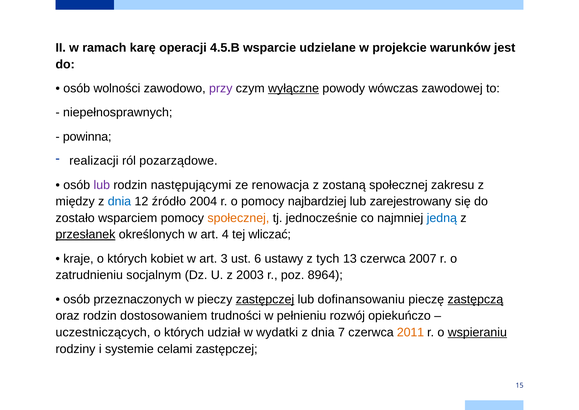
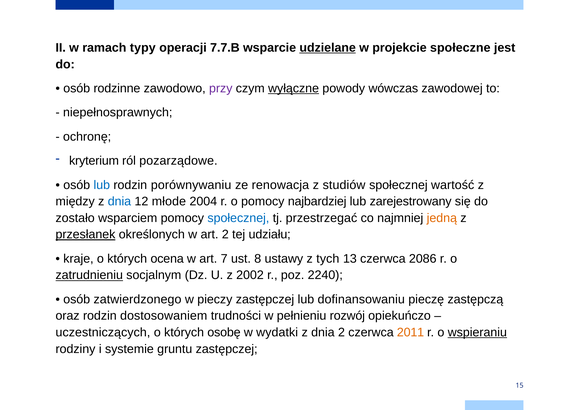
karę: karę -> typy (143, 48)
4.5.B: 4.5.B -> 7.7.B (225, 48)
udzielane underline: none -> present (328, 48)
warunków: warunków -> społeczne (460, 48)
wolności: wolności -> rodzinne (117, 88)
powinna: powinna -> ochronę (87, 136)
realizacji: realizacji -> kryterium (94, 161)
lub colour: purple -> blue (102, 185)
następującymi: następującymi -> porównywaniu (191, 185)
zostaną: zostaną -> studiów (344, 185)
zakresu: zakresu -> wartość (453, 185)
źródło: źródło -> młode (169, 201)
społecznej colour: orange -> blue (238, 218)
jednocześnie: jednocześnie -> przestrzegać (321, 218)
jedną colour: blue -> orange (442, 218)
art 4: 4 -> 2 (225, 234)
wliczać: wliczać -> udziału (270, 234)
kobiet: kobiet -> ocena (167, 258)
3: 3 -> 7 (224, 258)
6: 6 -> 8 (258, 258)
2007: 2007 -> 2086 (423, 258)
zatrudnieniu underline: none -> present (89, 275)
2003: 2003 -> 2002 (250, 275)
8964: 8964 -> 2240 (325, 275)
przeznaczonych: przeznaczonych -> zatwierdzonego (137, 299)
zastępczej underline: present -> none (265, 299)
zastępczą underline: present -> none (475, 299)
udział: udział -> osobę (224, 332)
dnia 7: 7 -> 2 (341, 332)
celami: celami -> gruntu (175, 348)
